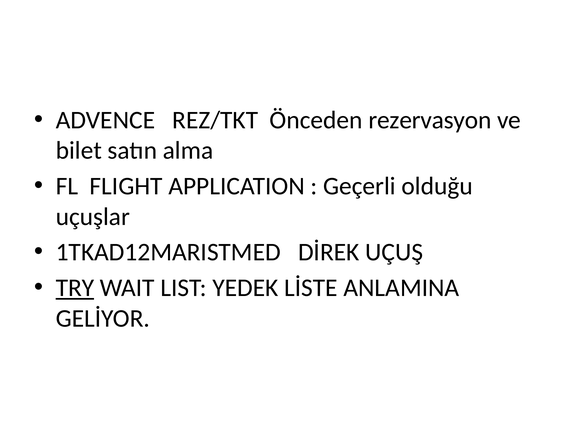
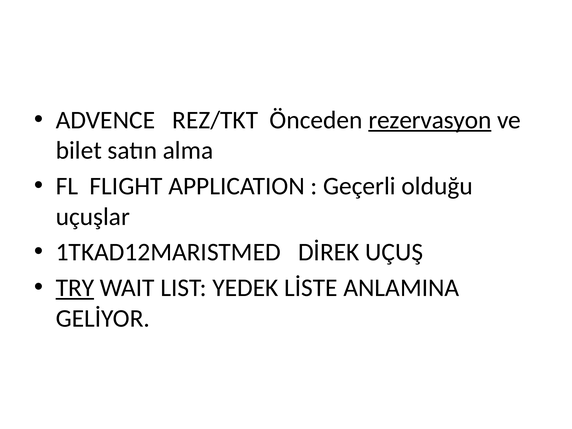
rezervasyon underline: none -> present (430, 120)
